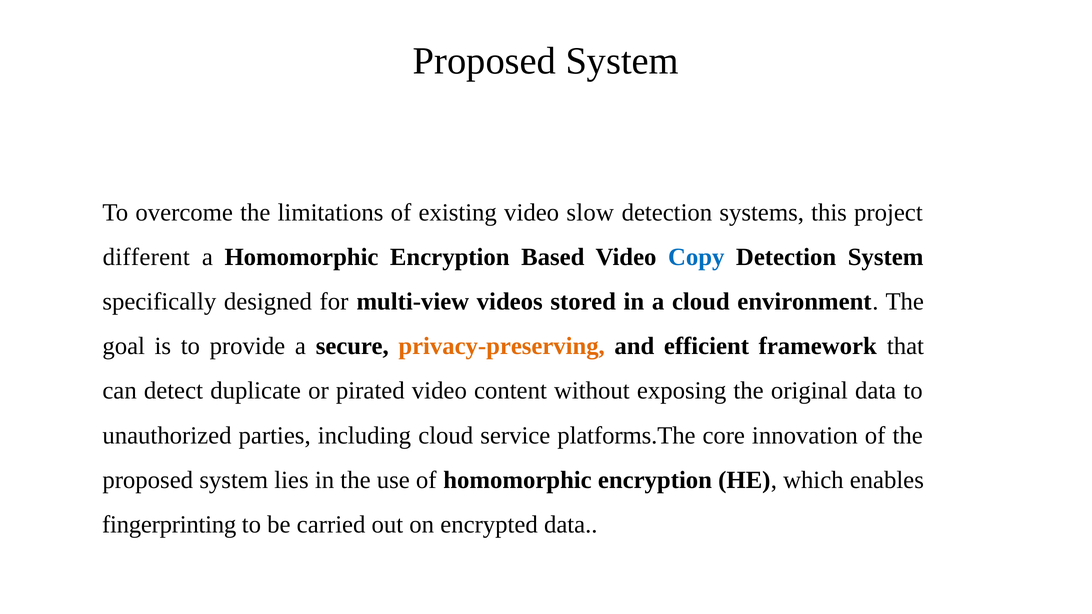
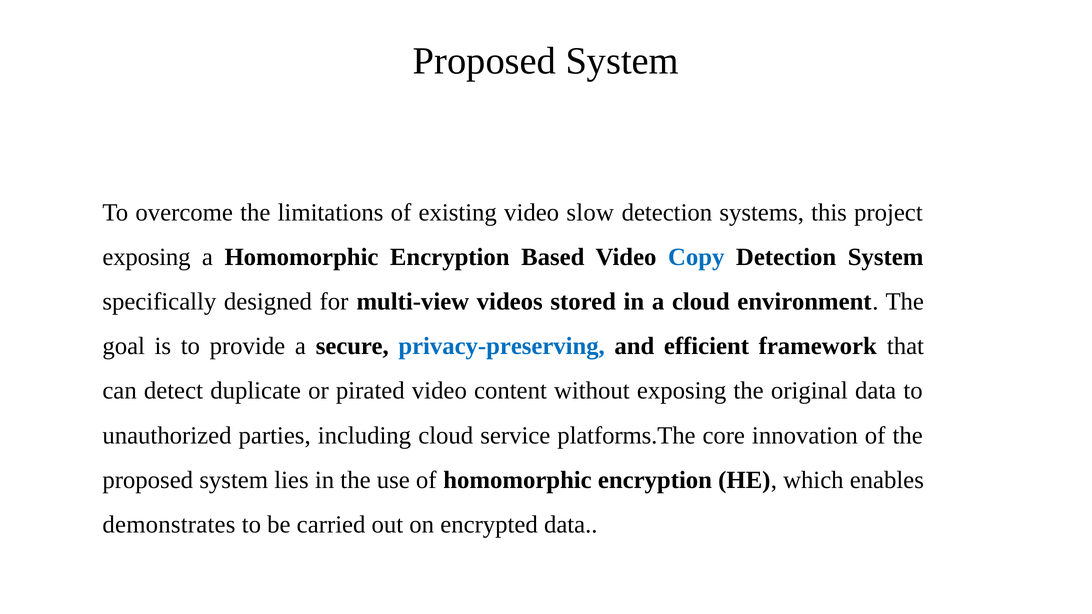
different: different -> exposing (146, 257)
privacy-preserving colour: orange -> blue (502, 346)
fingerprinting: fingerprinting -> demonstrates (169, 525)
